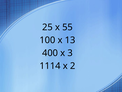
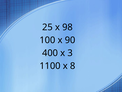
55: 55 -> 98 (67, 27)
13: 13 -> 90 (70, 40)
1114: 1114 -> 1100 (50, 66)
2: 2 -> 8 (73, 66)
